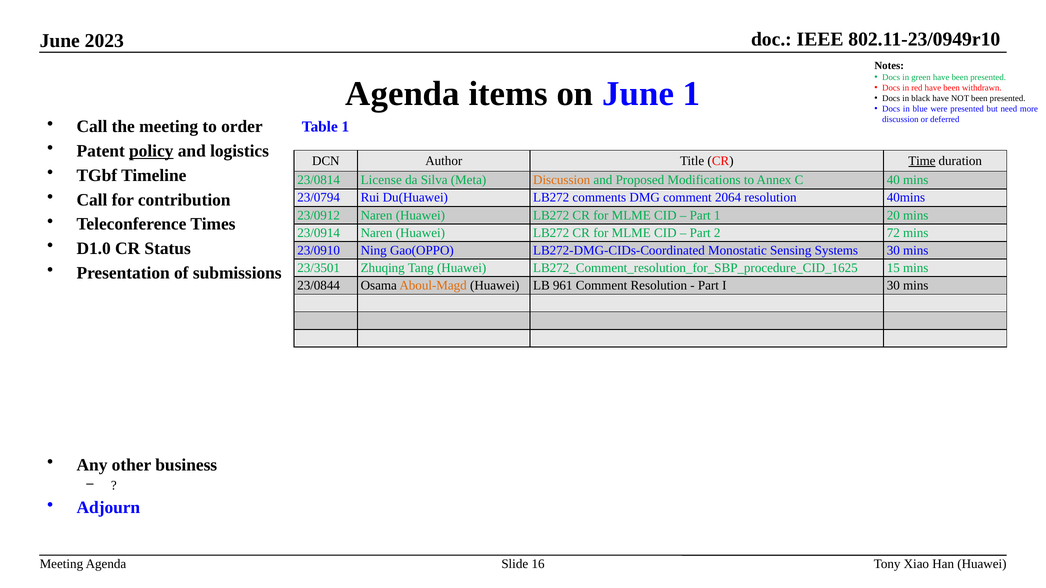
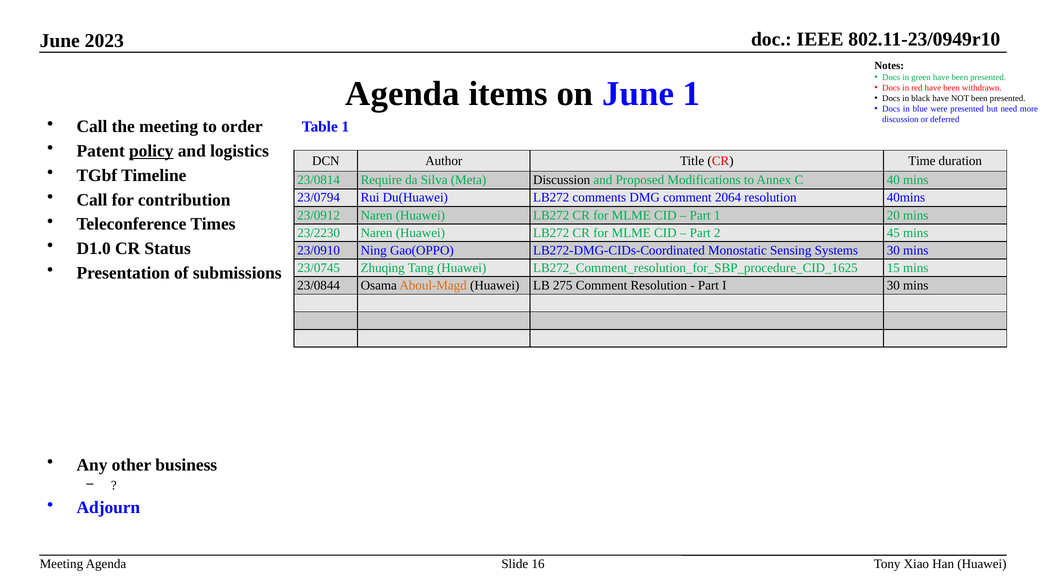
Time underline: present -> none (922, 161)
License: License -> Require (381, 180)
Discussion colour: orange -> black (562, 180)
23/0914: 23/0914 -> 23/2230 (319, 233)
72: 72 -> 45 (893, 233)
23/3501: 23/3501 -> 23/0745 (319, 268)
961: 961 -> 275 (563, 286)
